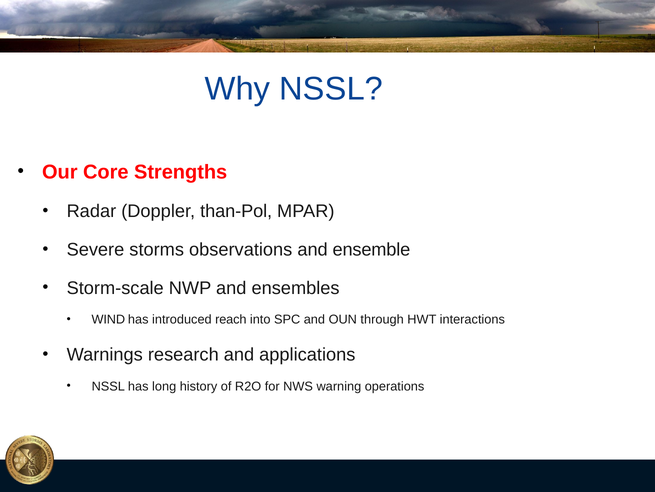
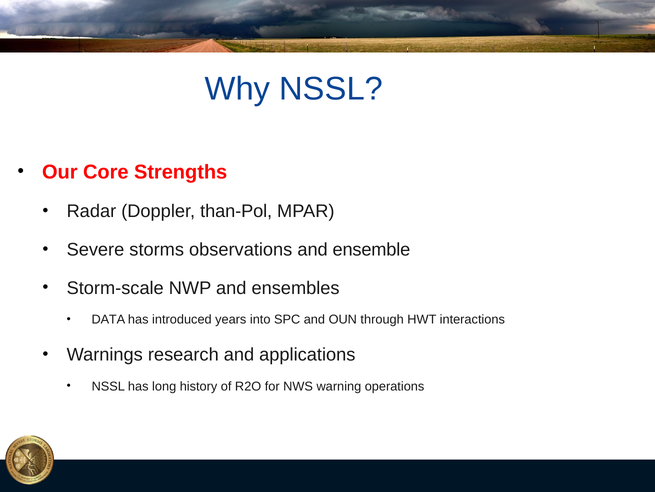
WIND: WIND -> DATA (108, 319)
reach: reach -> years (231, 319)
